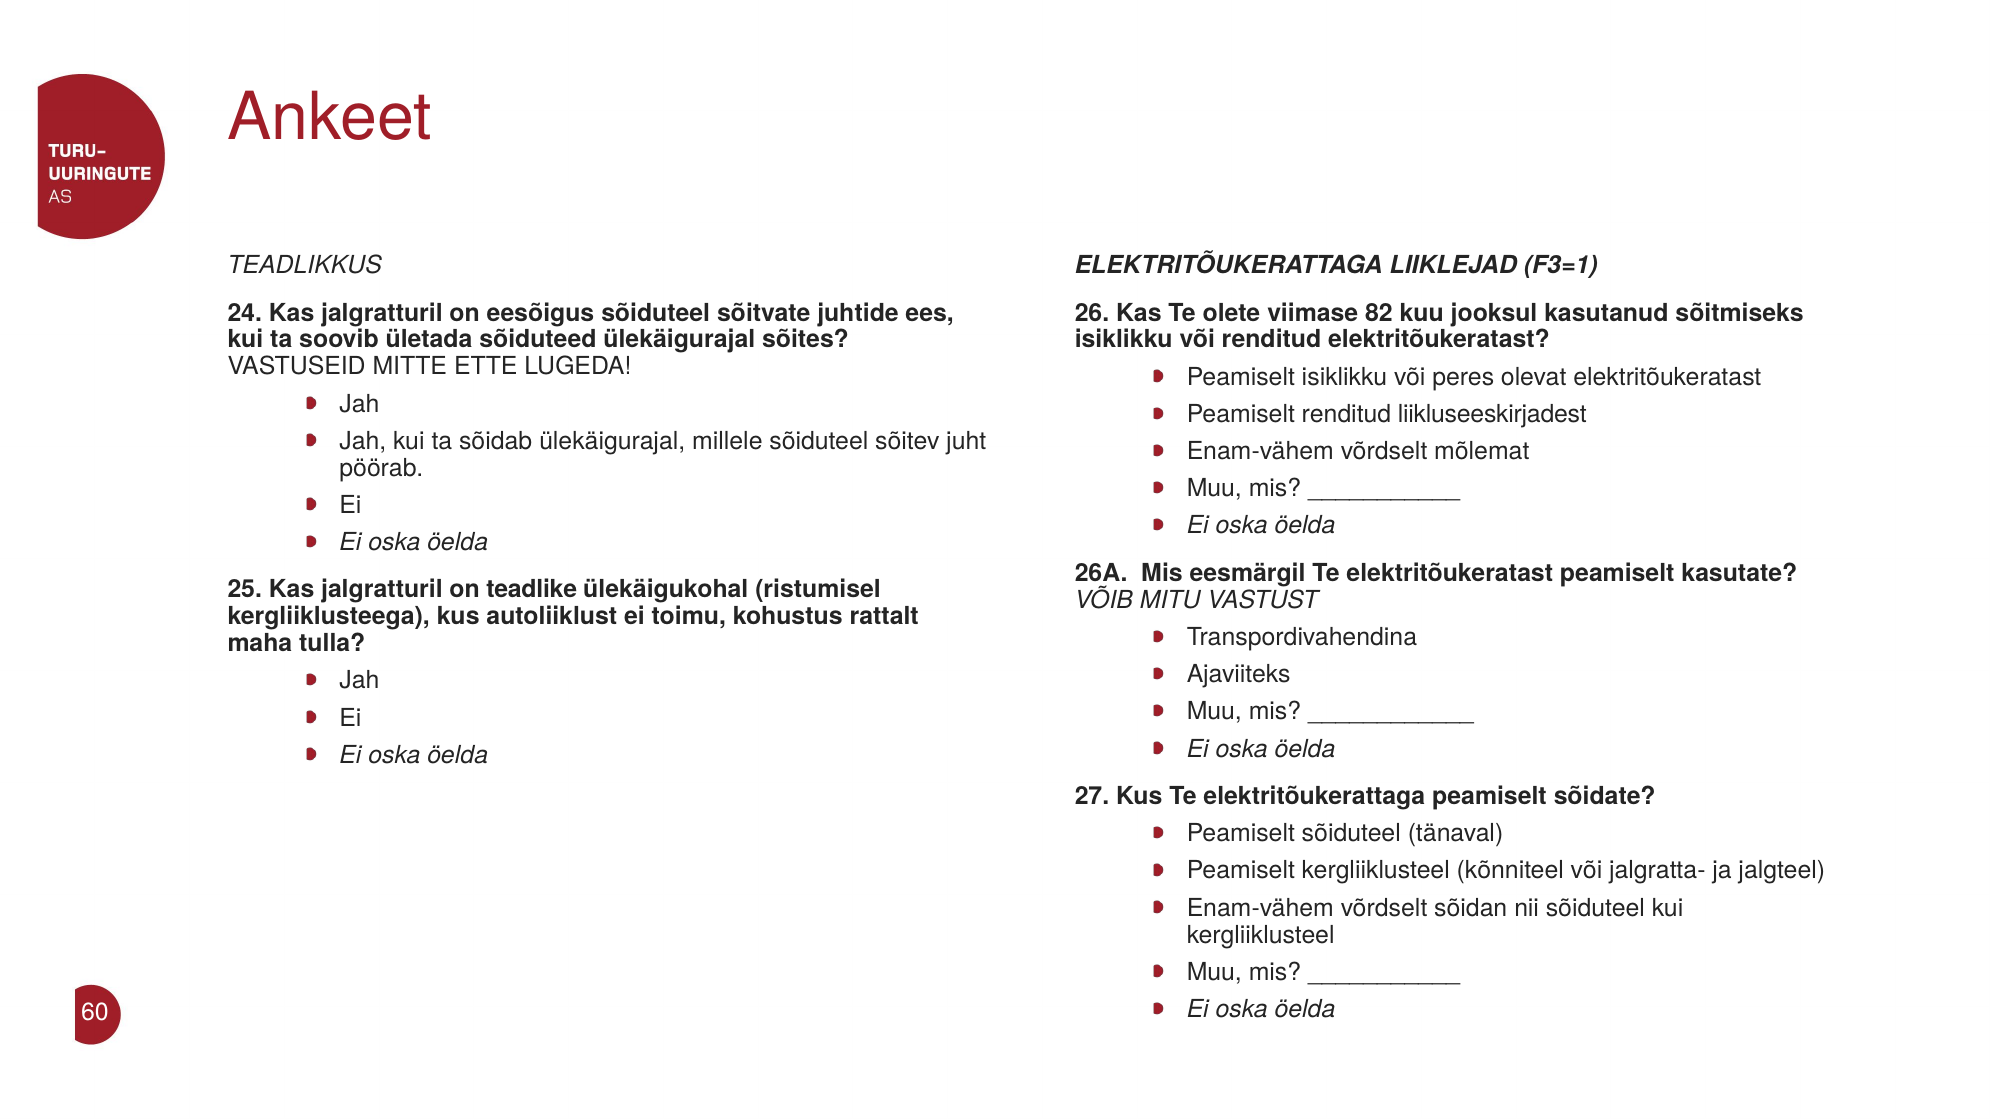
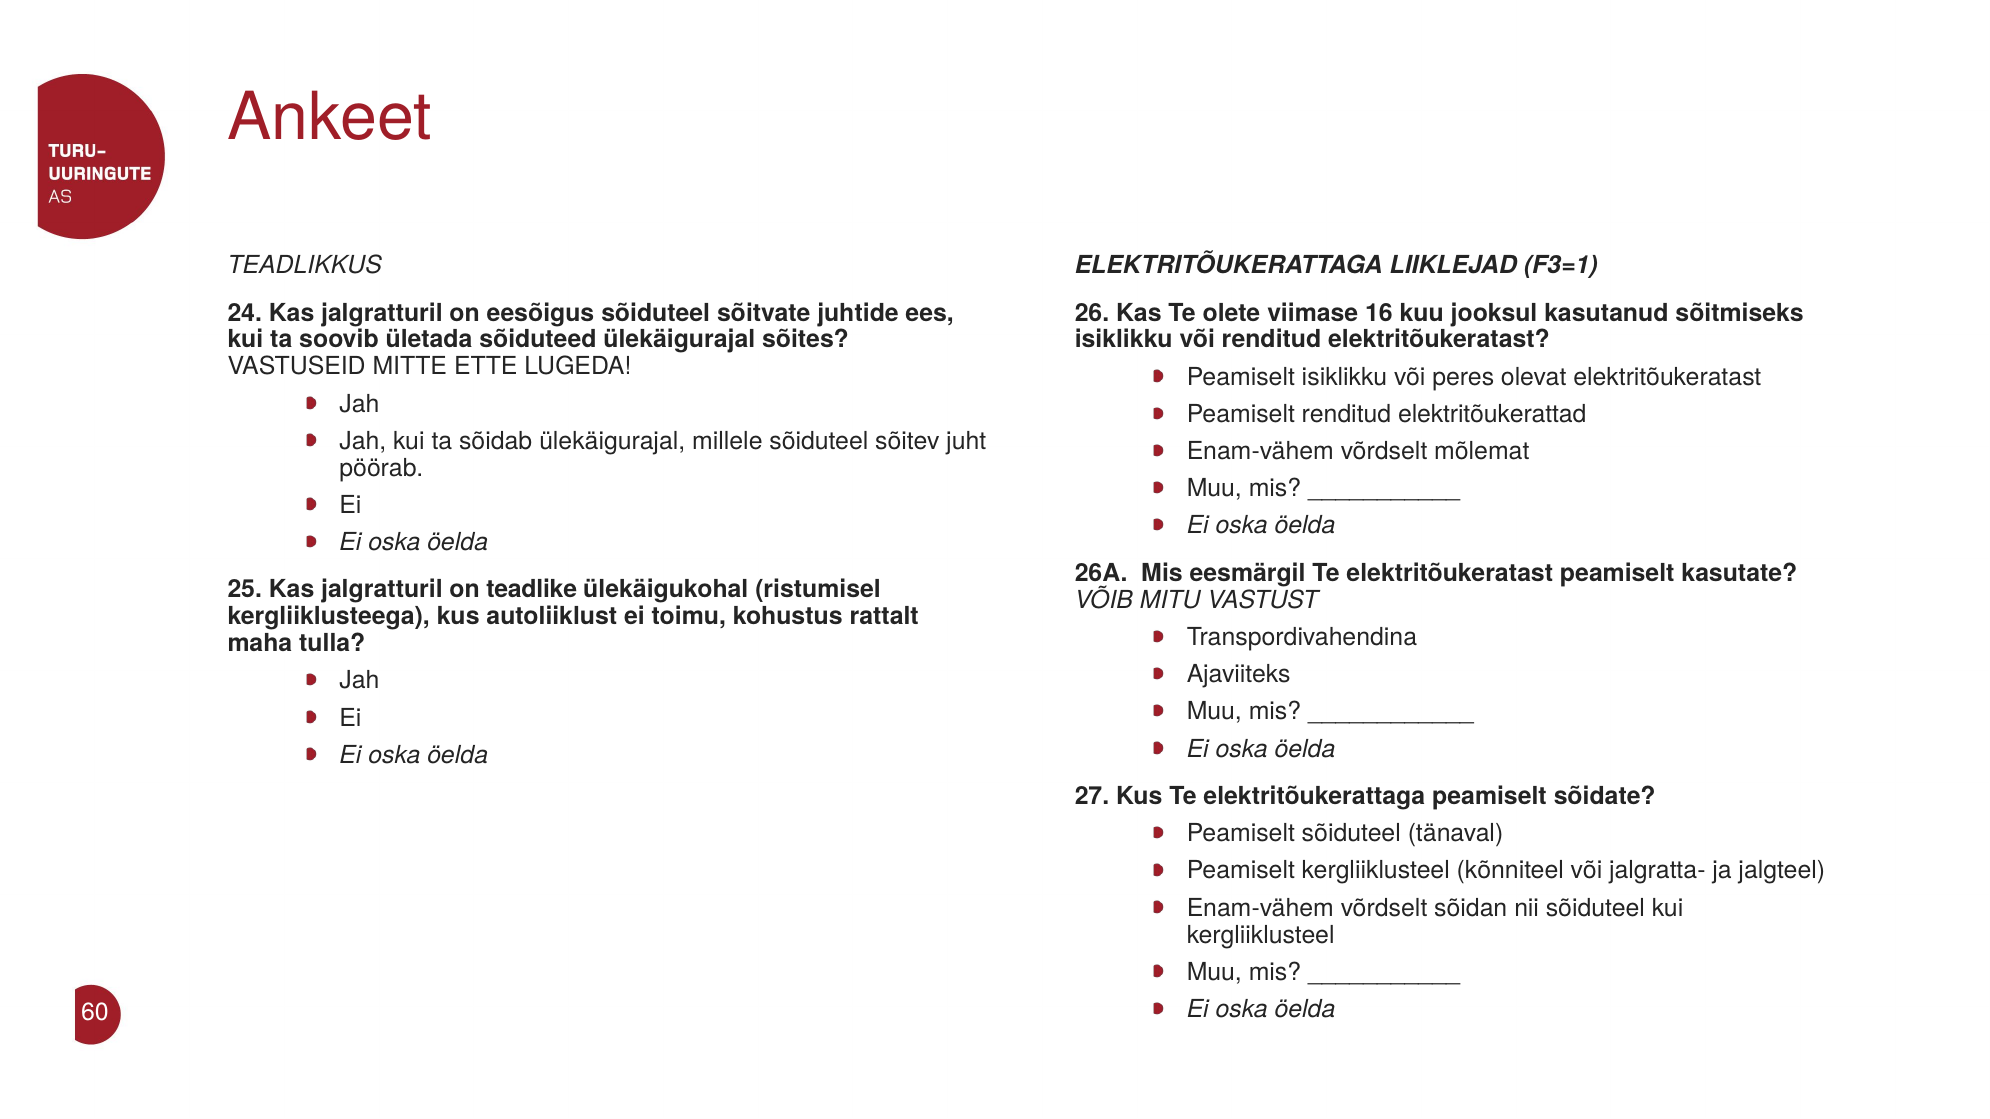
82: 82 -> 16 (1379, 313)
liikluseeskirjadest: liikluseeskirjadest -> elektritõukerattad (1492, 414)
